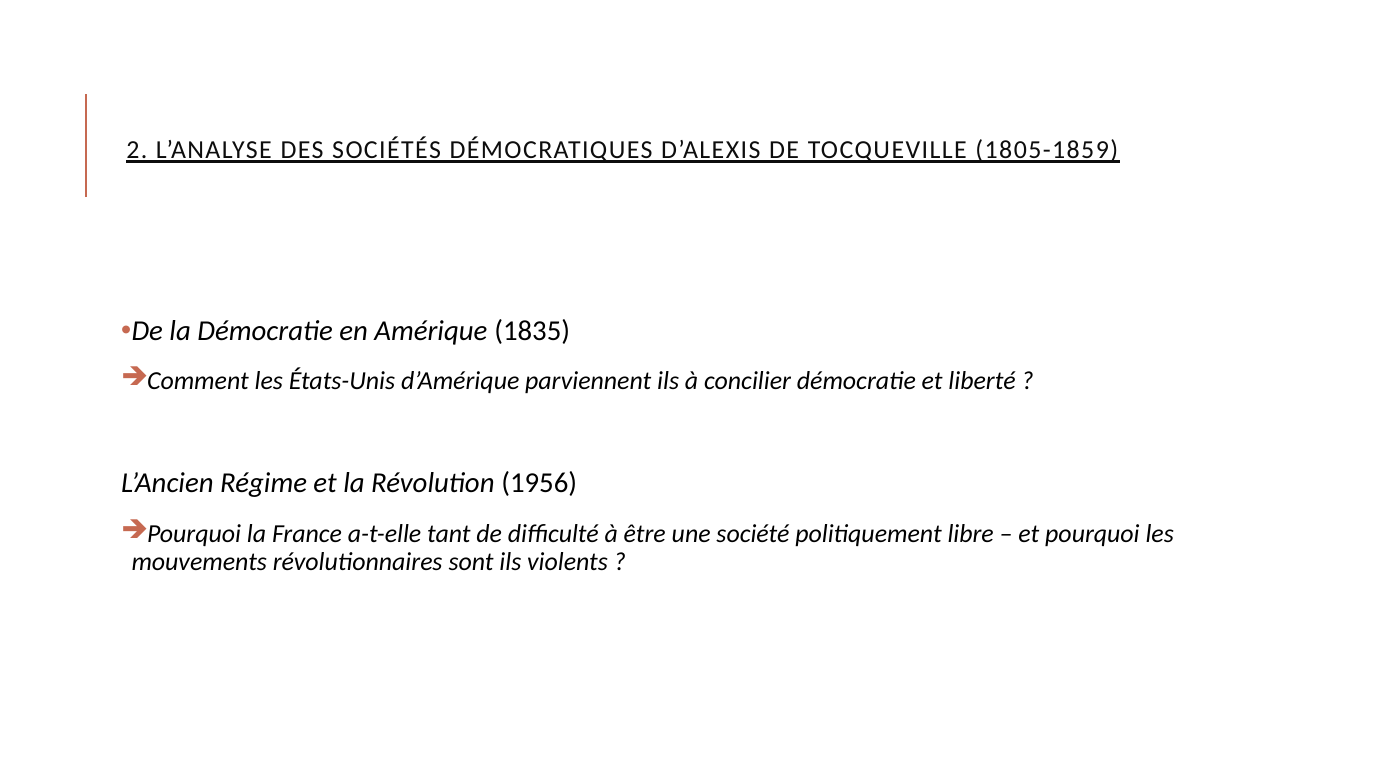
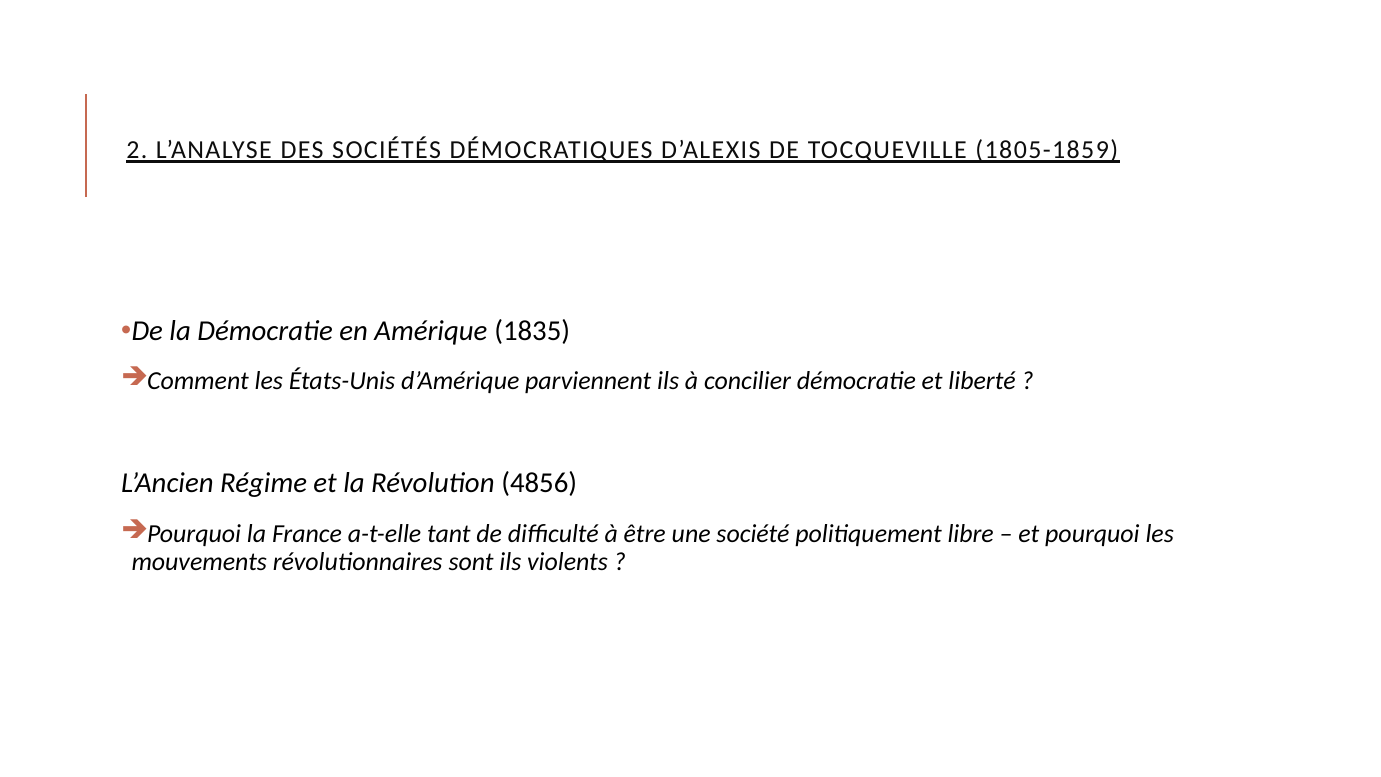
1956: 1956 -> 4856 (539, 483)
